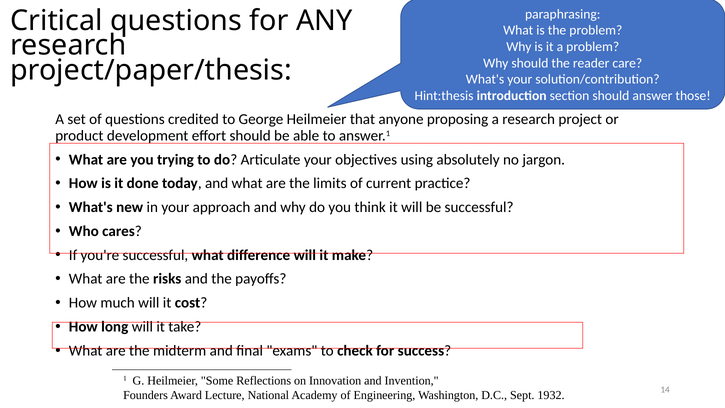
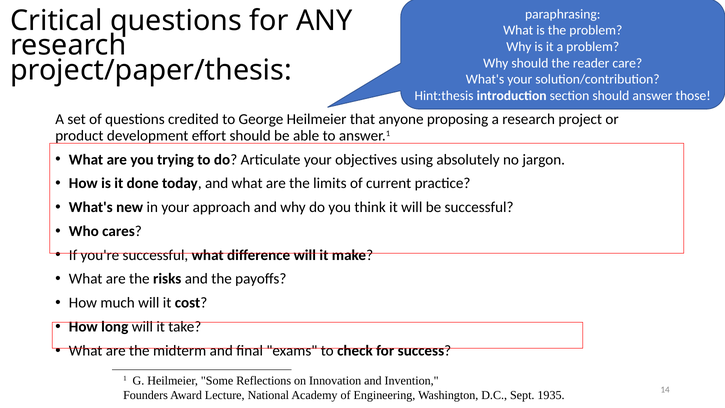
1932: 1932 -> 1935 (551, 395)
